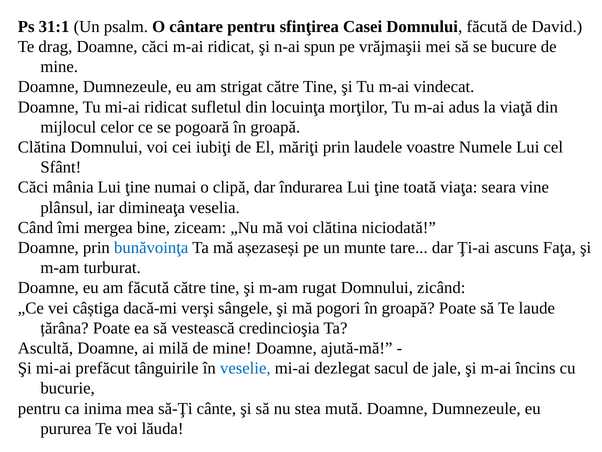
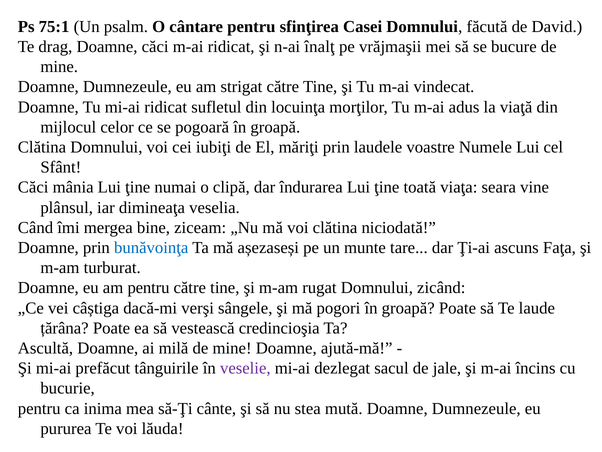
31:1: 31:1 -> 75:1 (54, 27)
spun: spun -> înalţ (320, 47)
am făcută: făcută -> pentru (149, 288)
veselie colour: blue -> purple (245, 368)
